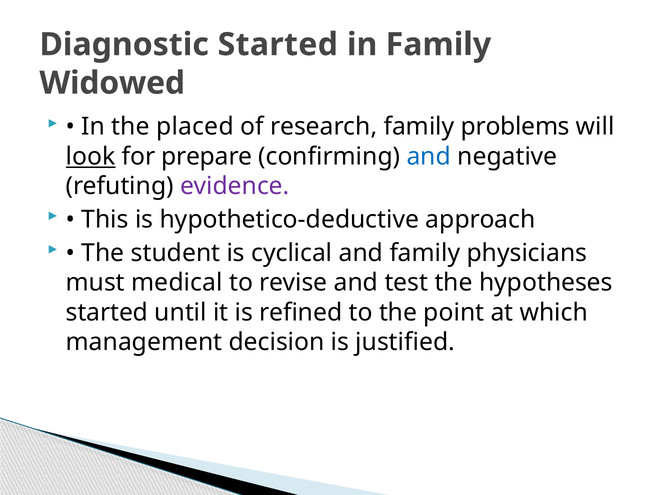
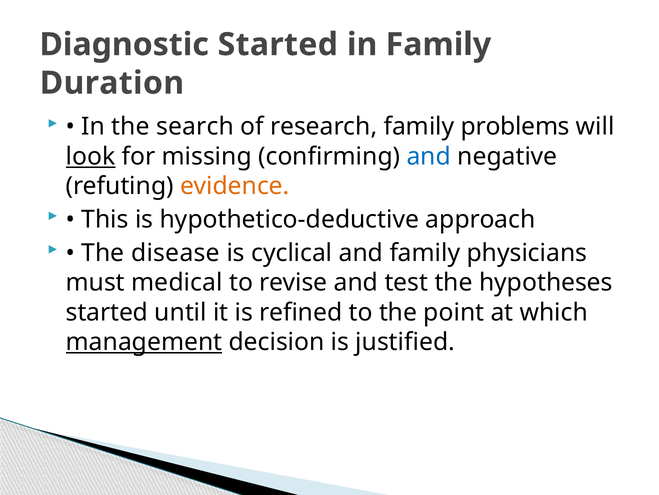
Widowed: Widowed -> Duration (112, 83)
placed: placed -> search (195, 127)
prepare: prepare -> missing (207, 156)
evidence colour: purple -> orange (235, 186)
student: student -> disease (175, 253)
management underline: none -> present (144, 342)
